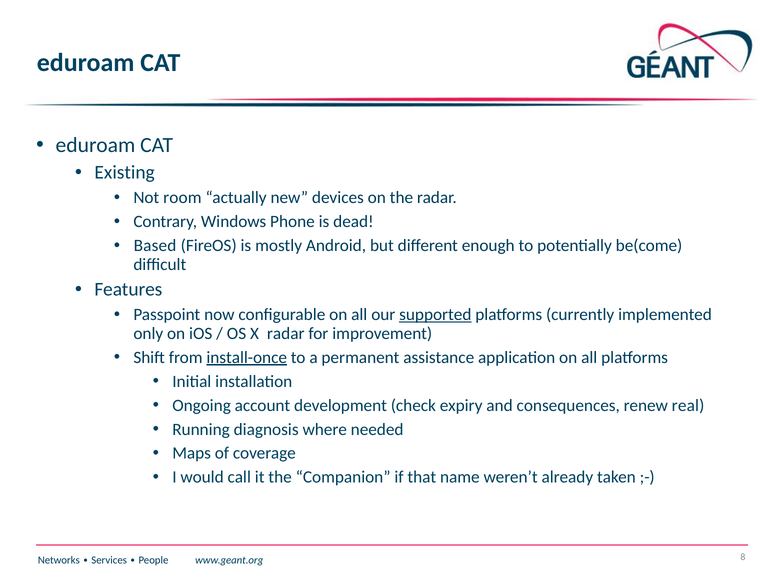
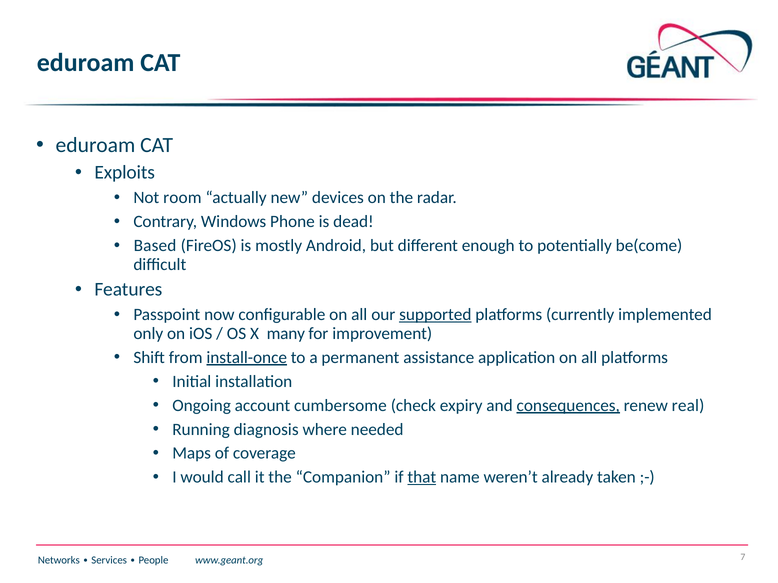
Existing: Existing -> Exploits (125, 173)
radar: radar -> many (286, 334)
development: development -> cumbersome (340, 406)
consequences underline: none -> present (568, 406)
that underline: none -> present (422, 478)
8: 8 -> 7 (743, 557)
